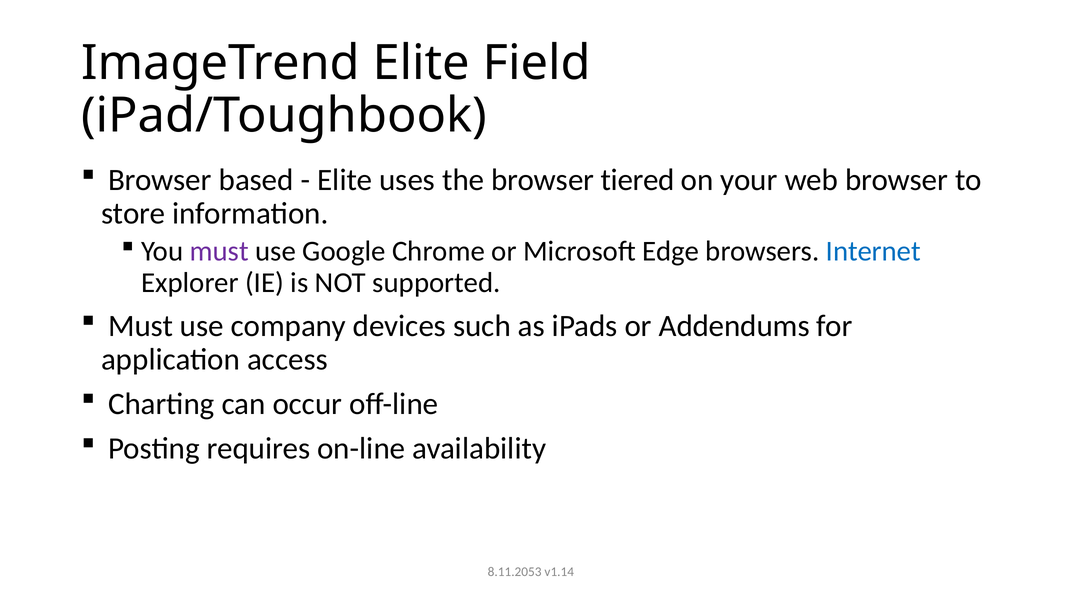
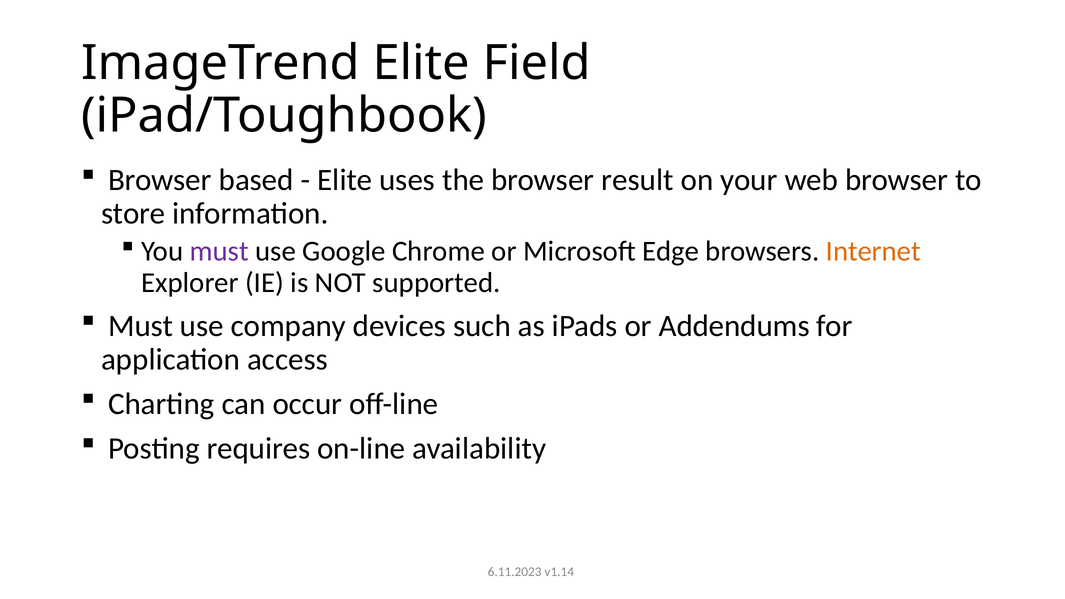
tiered: tiered -> result (638, 180)
Internet colour: blue -> orange (873, 251)
8.11.2053: 8.11.2053 -> 6.11.2023 (515, 572)
